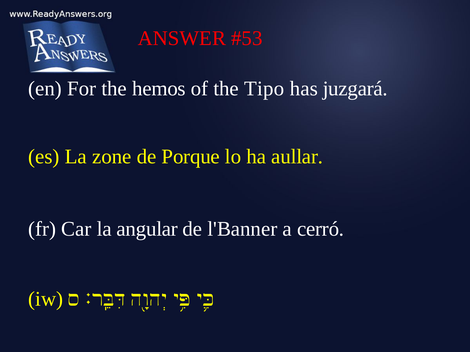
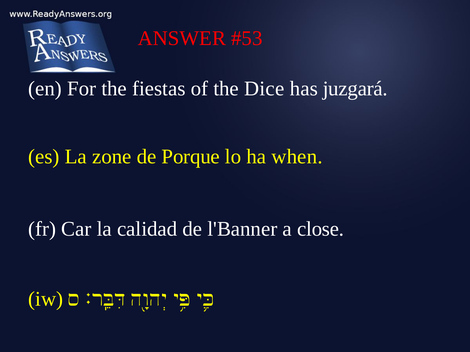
hemos: hemos -> fiestas (159, 89)
Tipo: Tipo -> Dice (264, 89)
aullar: aullar -> when (297, 157)
angular: angular -> calidad (147, 229)
cerró: cerró -> close (321, 229)
